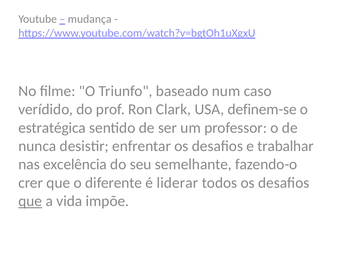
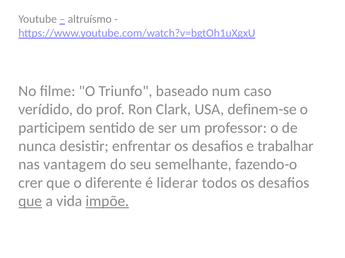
mudança: mudança -> altruísmo (90, 19)
estratégica: estratégica -> participem (52, 128)
excelência: excelência -> vantagem (75, 165)
impõe underline: none -> present (107, 202)
